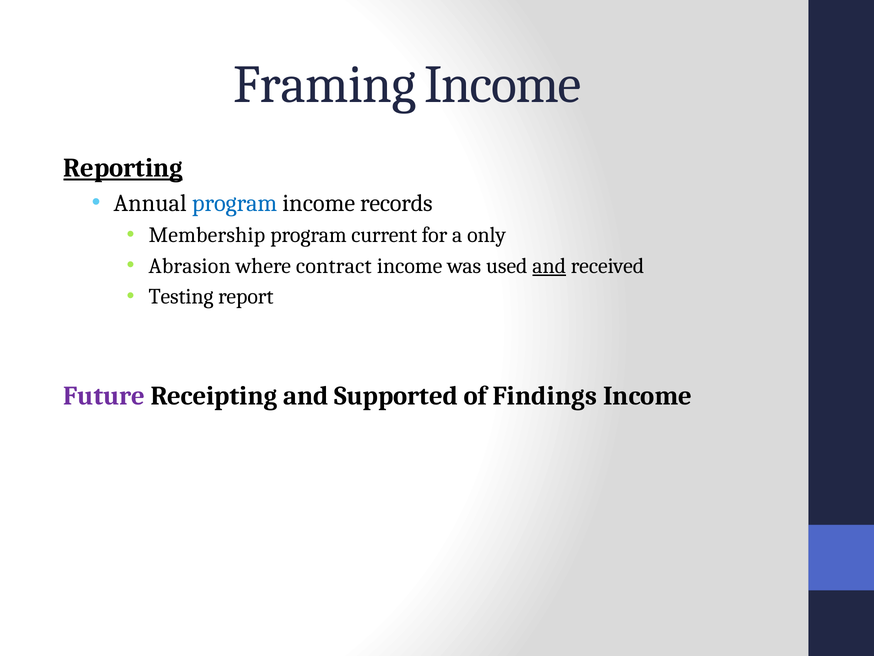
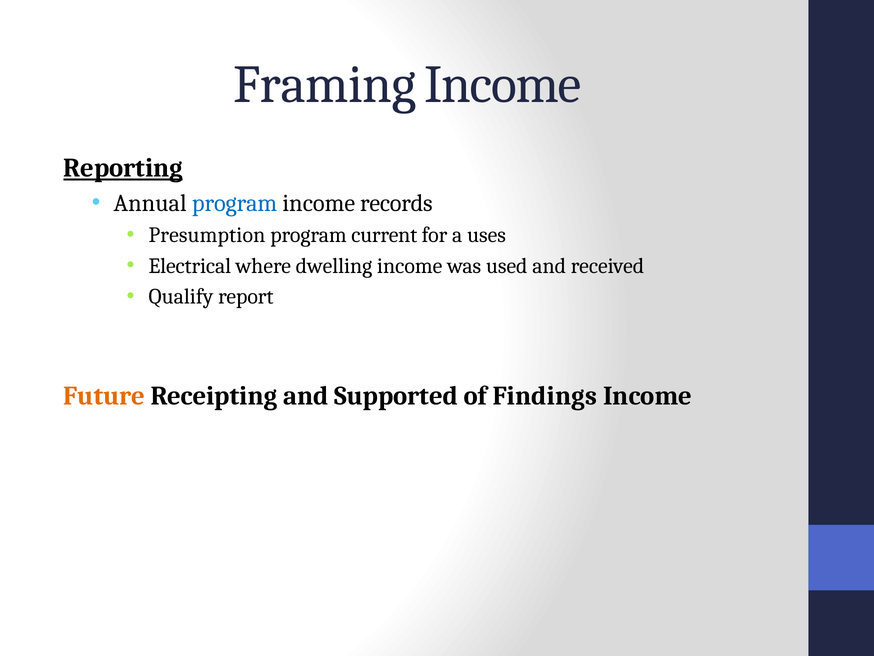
Membership: Membership -> Presumption (207, 235)
only: only -> uses (486, 235)
Abrasion: Abrasion -> Electrical (190, 266)
contract: contract -> dwelling (334, 266)
and underline: present -> none (549, 266)
Testing: Testing -> Qualify (181, 296)
Future colour: purple -> orange (104, 396)
